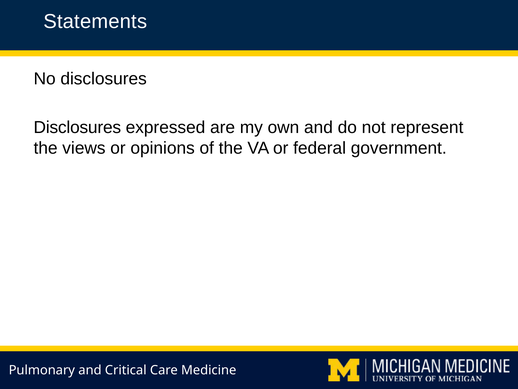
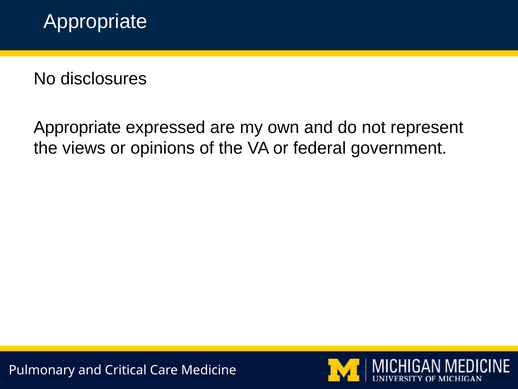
Statements: Statements -> Appropriate (95, 21)
Disclosures: Disclosures -> Appropriate (77, 127)
